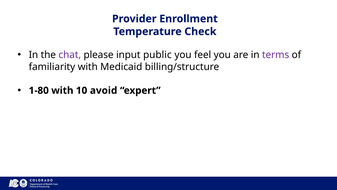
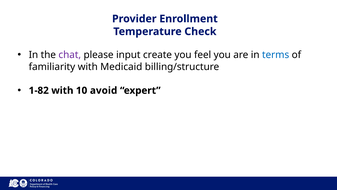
public: public -> create (157, 55)
terms colour: purple -> blue (276, 55)
1-80: 1-80 -> 1-82 (39, 90)
